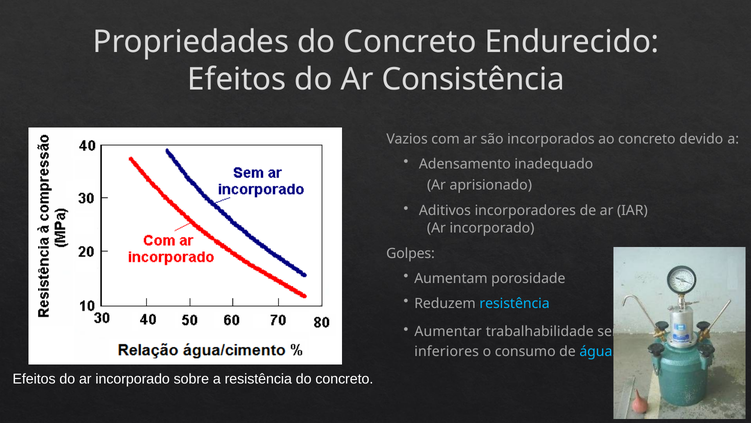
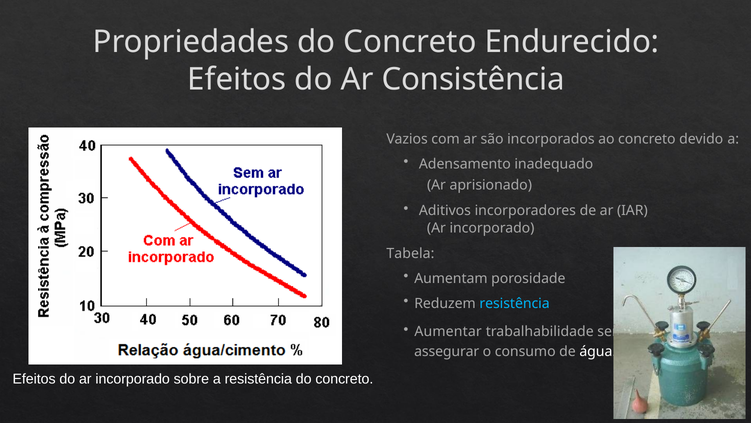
Golpes: Golpes -> Tabela (410, 253)
inferiores: inferiores -> assegurar (447, 351)
água colour: light blue -> white (598, 351)
